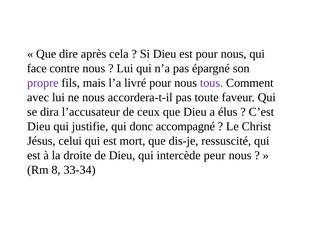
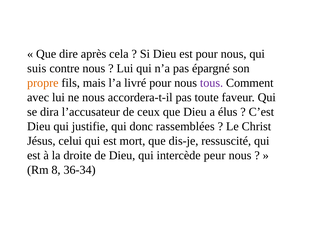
face: face -> suis (37, 68)
propre colour: purple -> orange (43, 83)
accompagné: accompagné -> rassemblées (185, 126)
33-34: 33-34 -> 36-34 (80, 170)
